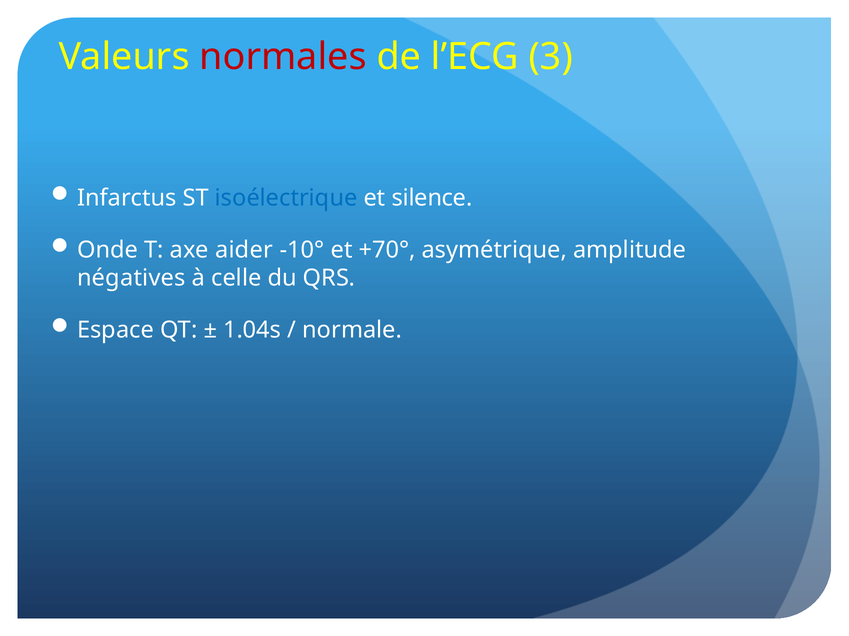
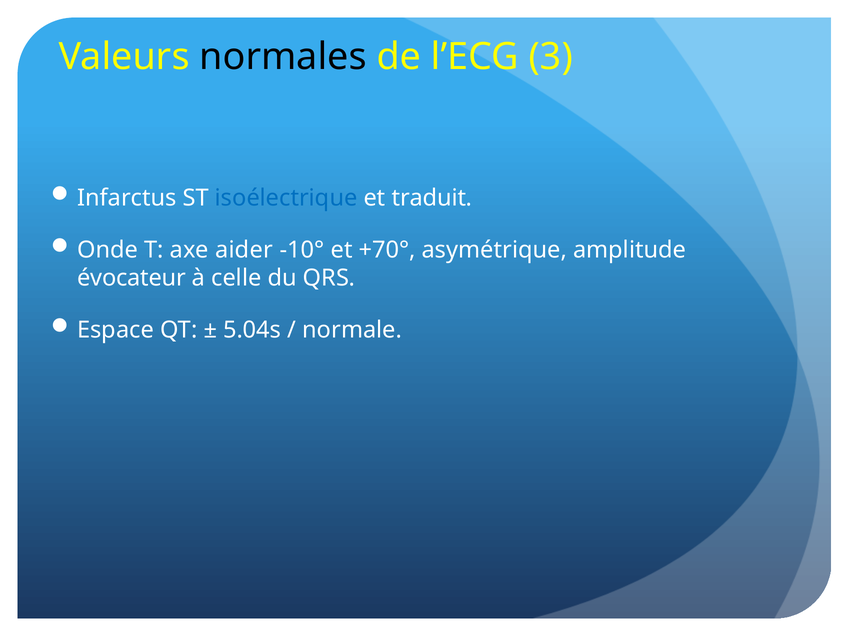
normales colour: red -> black (283, 57)
silence: silence -> traduit (432, 198)
négatives: négatives -> évocateur (132, 278)
1.04s: 1.04s -> 5.04s (252, 330)
